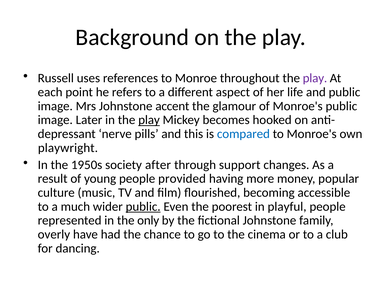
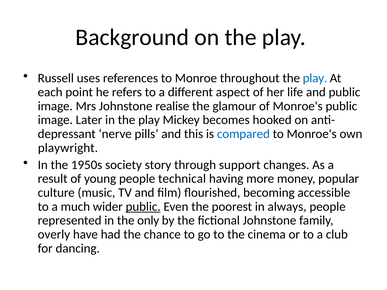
play colour: purple -> blue (315, 78)
accent: accent -> realise (172, 106)
play underline: present -> none (149, 120)
after: after -> story (158, 165)
provided: provided -> technical (182, 179)
playful: playful -> always (287, 207)
